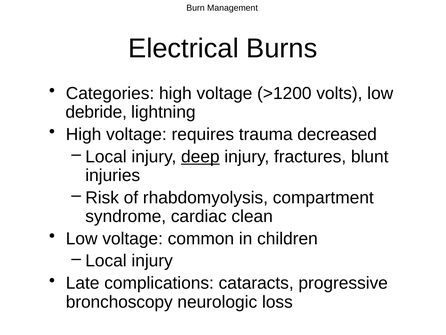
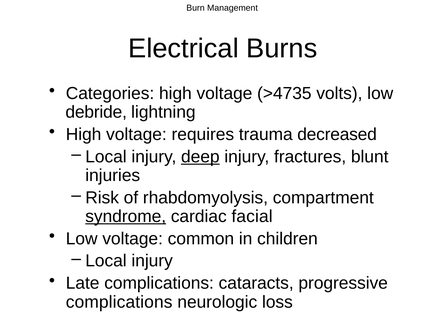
>1200: >1200 -> >4735 (284, 93)
syndrome underline: none -> present (126, 216)
clean: clean -> facial (252, 216)
bronchoscopy: bronchoscopy -> complications (119, 301)
